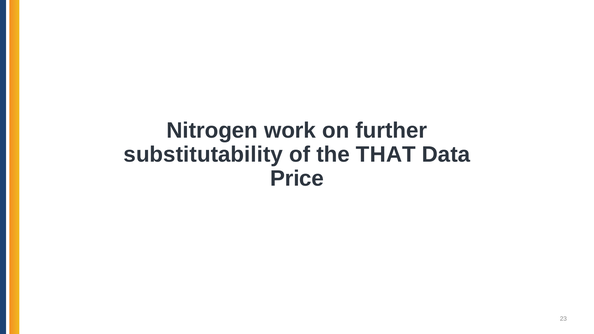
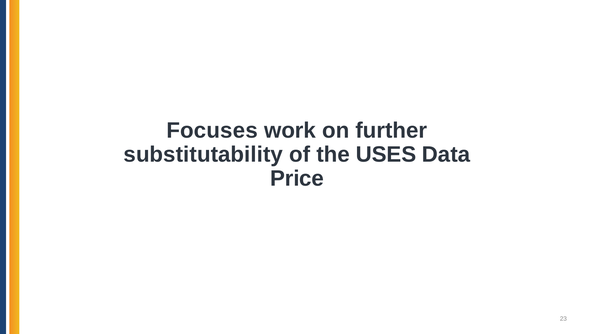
Nitrogen: Nitrogen -> Focuses (212, 131)
THAT: THAT -> USES (386, 155)
